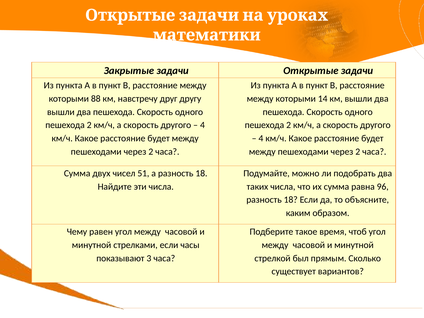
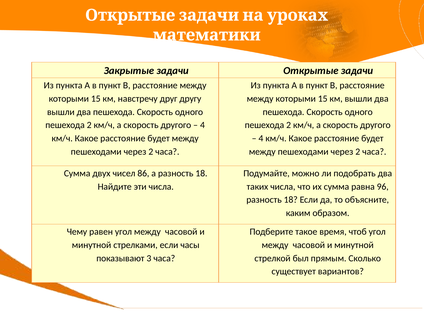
88: 88 -> 15 (96, 99)
14: 14 -> 15 (323, 99)
51: 51 -> 86 (143, 173)
